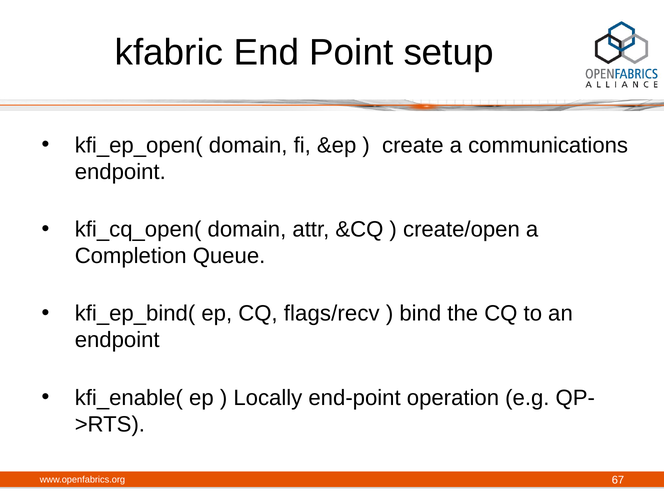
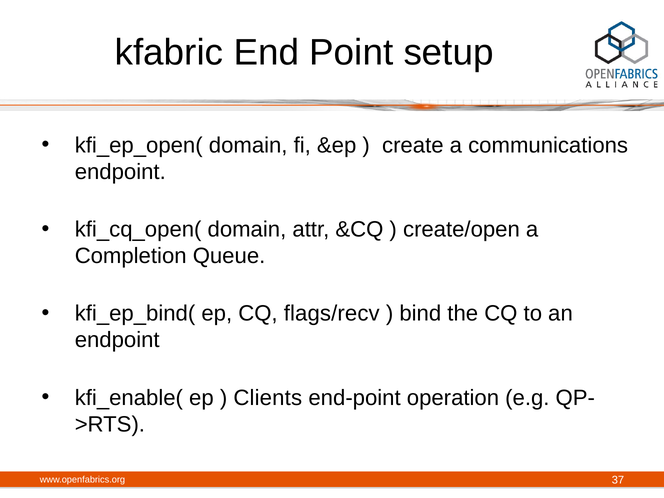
Locally: Locally -> Clients (268, 398)
67: 67 -> 37 (618, 480)
